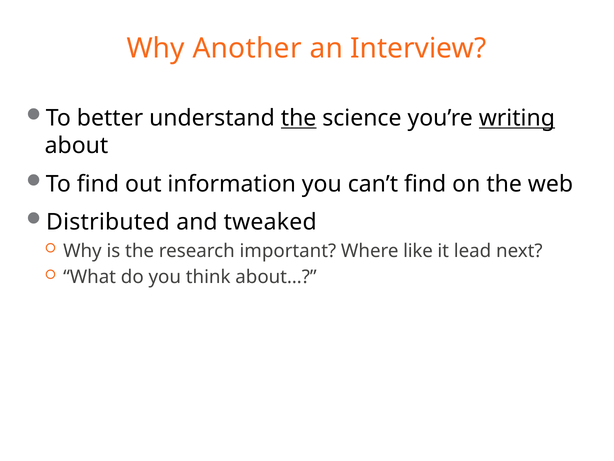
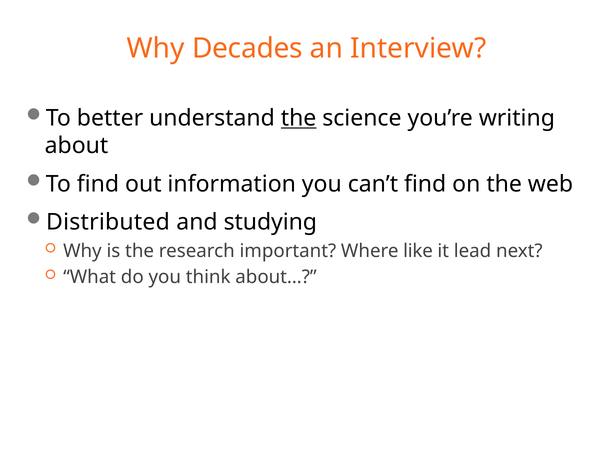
Another: Another -> Decades (247, 48)
writing underline: present -> none (517, 118)
tweaked: tweaked -> studying (270, 222)
